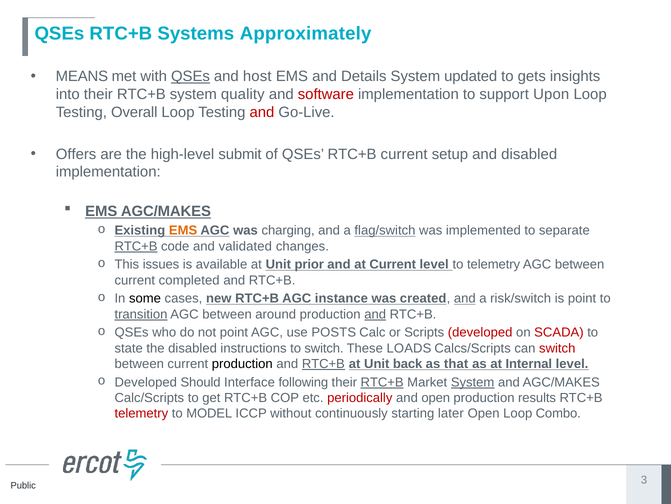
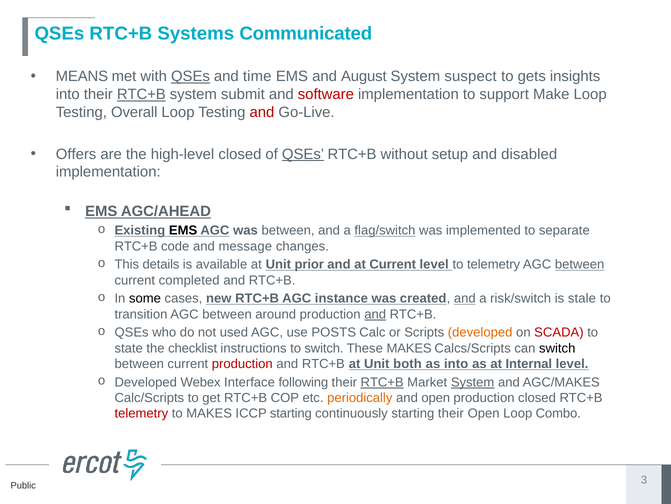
Approximately: Approximately -> Communicated (306, 34)
host: host -> time (257, 76)
Details: Details -> August (364, 76)
updated: updated -> suspect (471, 76)
RTC+B underline: none -> present (141, 94)
quality: quality -> submit (243, 94)
Upon: Upon -> Make (551, 94)
high-level submit: submit -> closed (240, 154)
QSEs underline: none -> present (303, 154)
RTC+B current: current -> without (404, 154)
EMS AGC/MAKES: AGC/MAKES -> AGC/AHEAD (166, 211)
EMS colour: orange -> black (183, 230)
was charging: charging -> between (288, 230)
RTC+B underline: present -> none (136, 246)
validated: validated -> message (245, 246)
issues: issues -> details (161, 264)
between underline: none -> present (580, 264)
is point: point -> stale (582, 298)
transition underline: present -> none (141, 314)
not point: point -> used (234, 332)
developed colour: red -> orange (480, 332)
the disabled: disabled -> checklist (193, 348)
These LOADS: LOADS -> MAKES (409, 348)
switch colour: red -> black (557, 348)
production colour: black -> red (242, 363)
RTC+B underline: present -> none (323, 363)
back: back -> both (408, 363)
as that: that -> into (456, 363)
Should: Should -> Webex (201, 382)
periodically colour: red -> orange (360, 397)
production results: results -> closed (537, 397)
to MODEL: MODEL -> MAKES (209, 413)
ICCP without: without -> starting (291, 413)
starting later: later -> their (451, 413)
